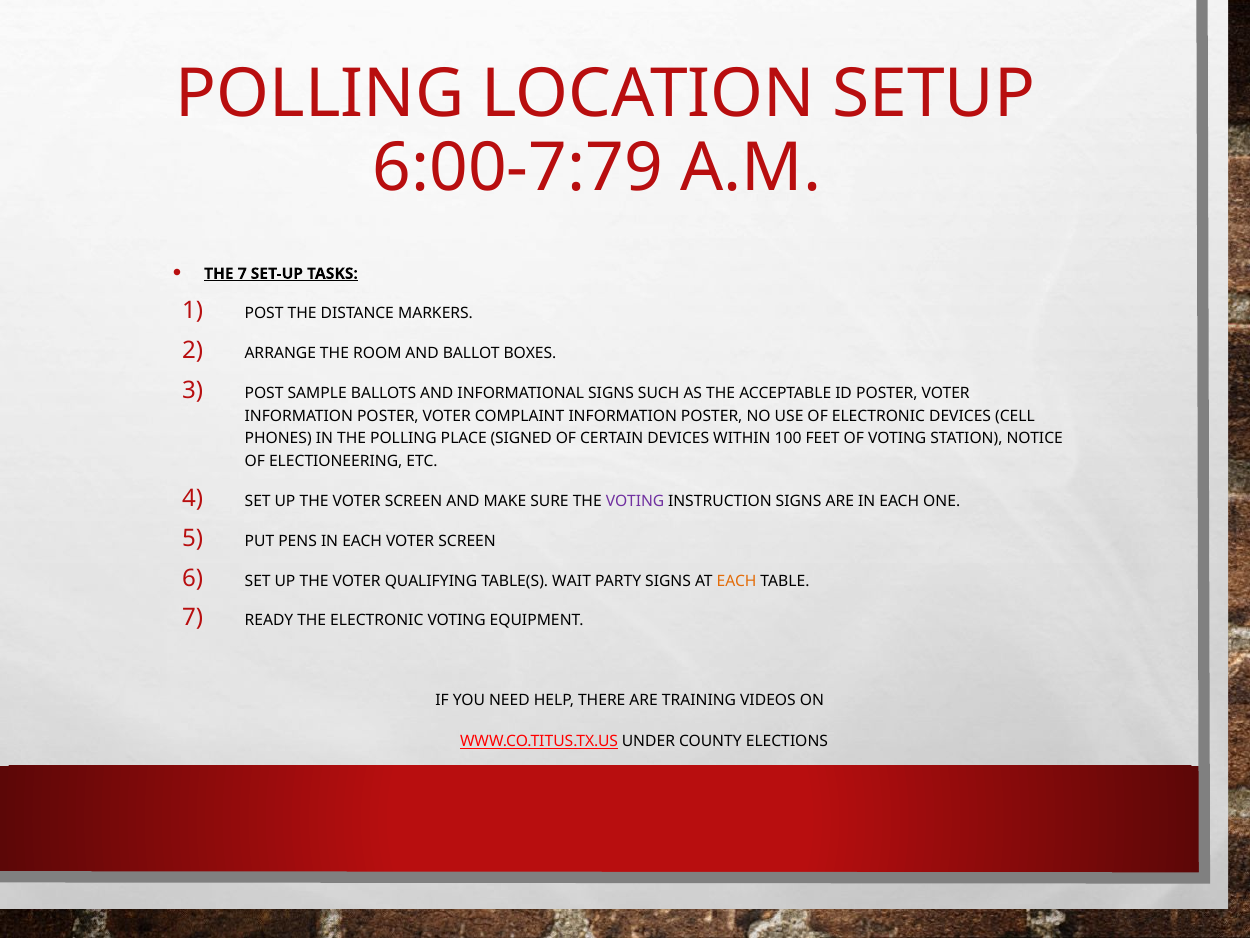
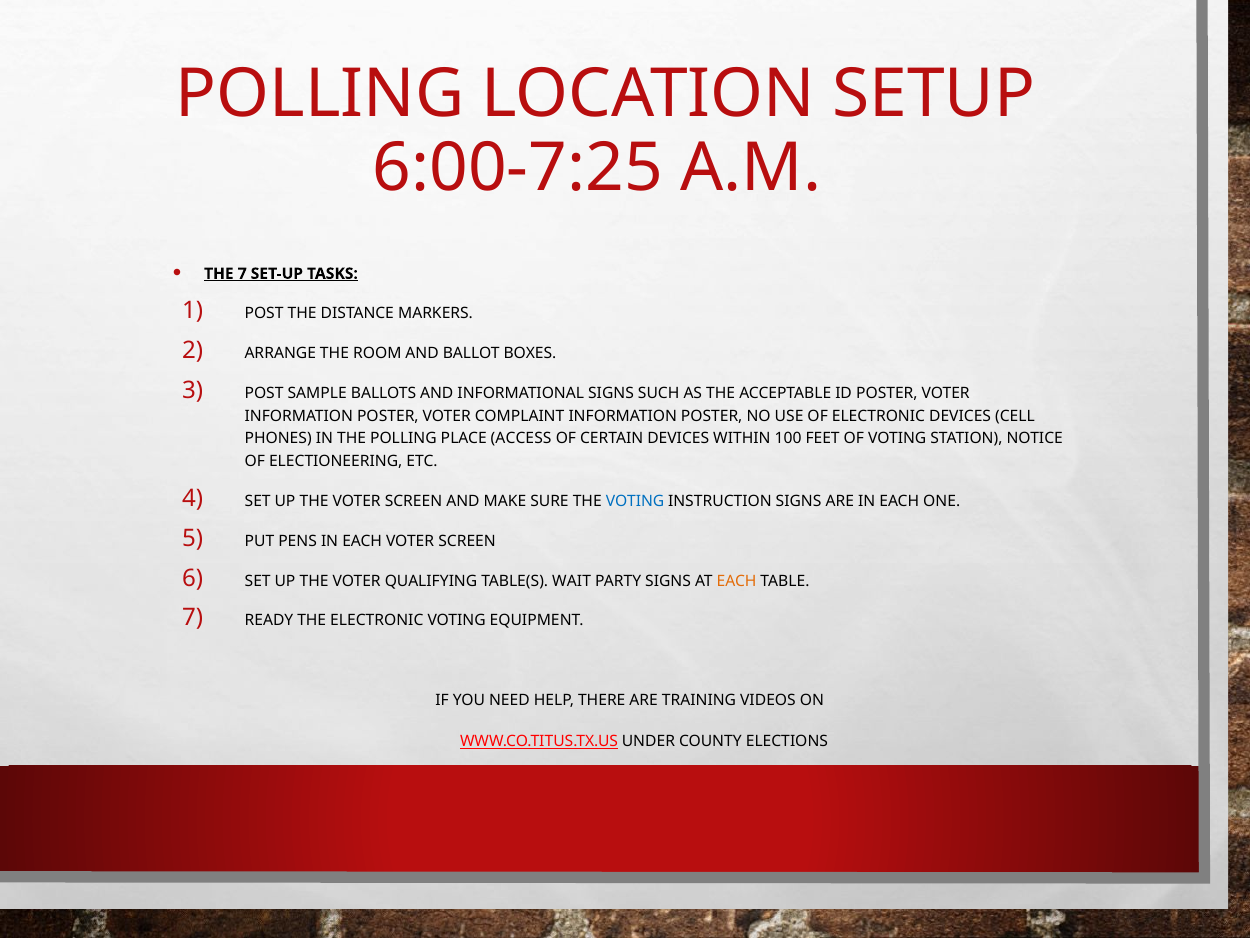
6:00-7:79: 6:00-7:79 -> 6:00-7:25 (518, 168)
SIGNED: SIGNED -> ACCESS (521, 438)
VOTING colour: purple -> blue (635, 501)
